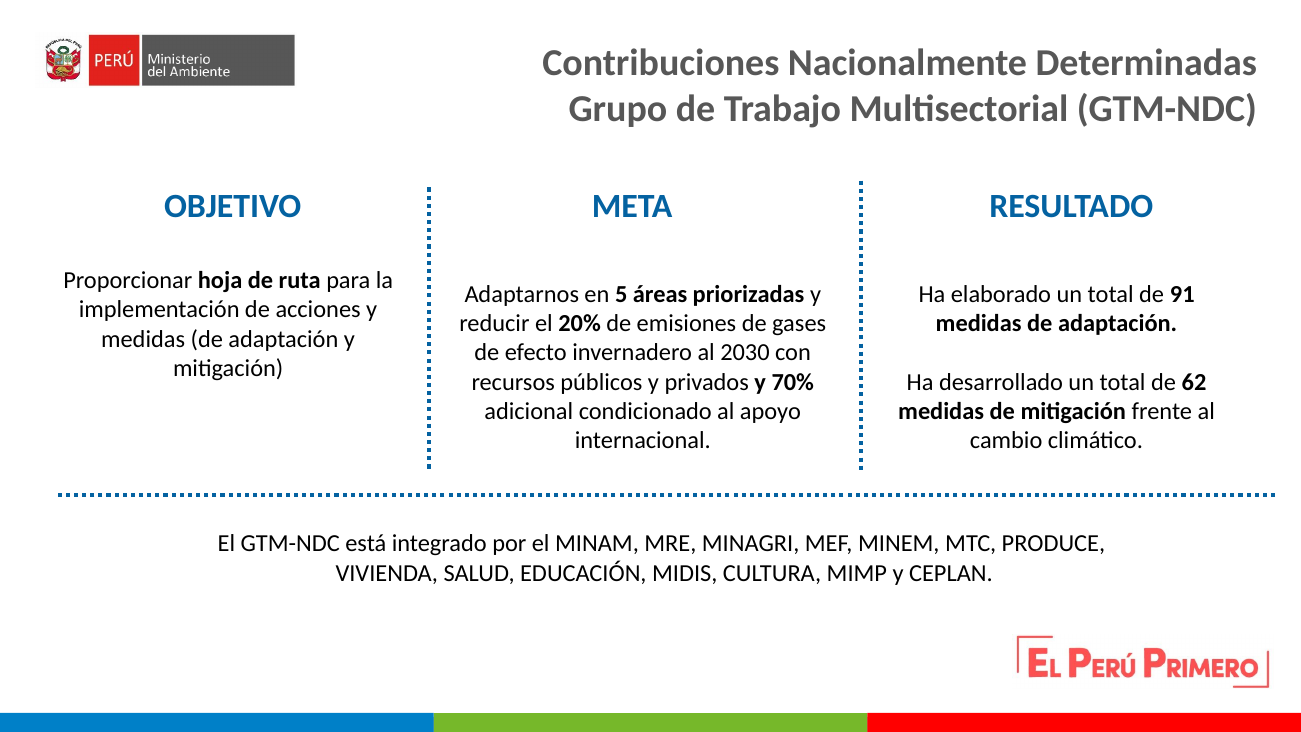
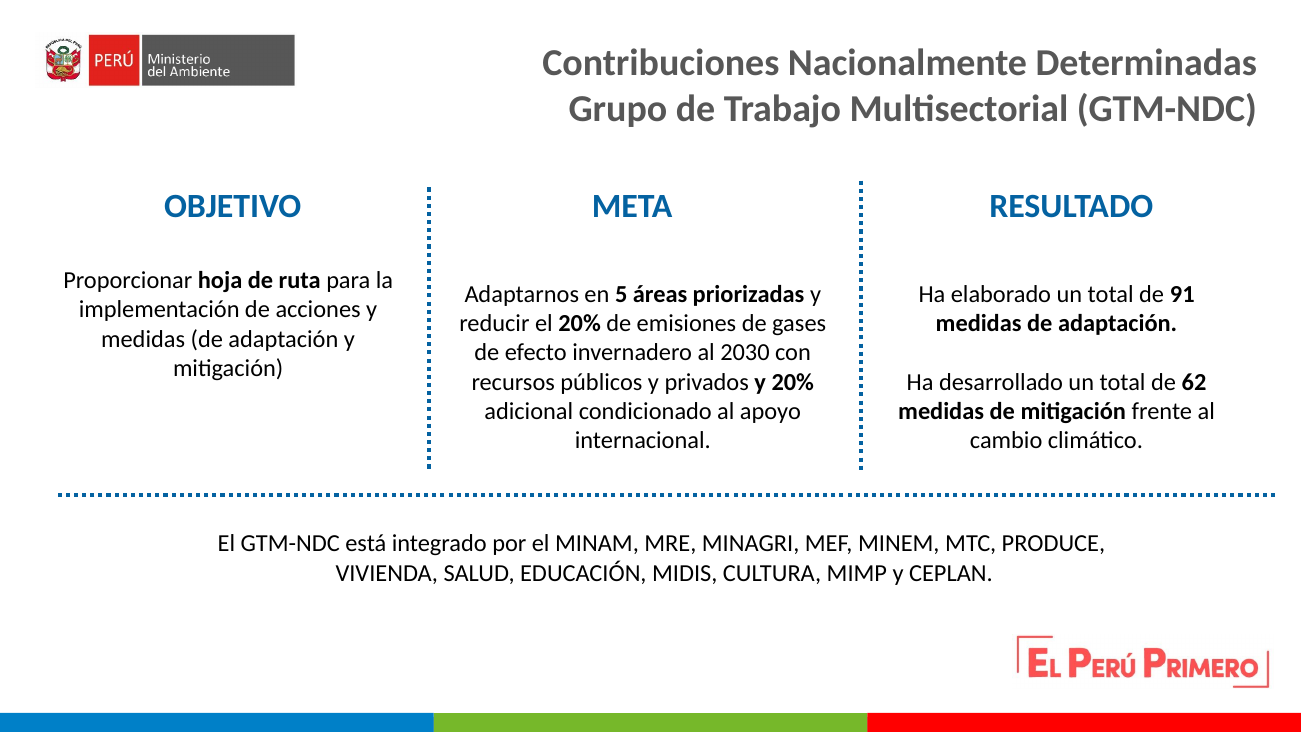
y 70%: 70% -> 20% (793, 382)
